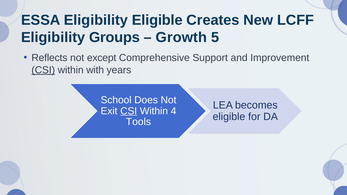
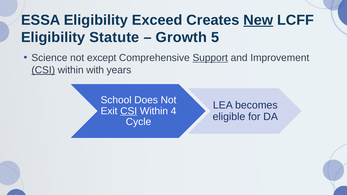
Eligibility Eligible: Eligible -> Exceed (157, 20)
New underline: none -> present (258, 20)
Groups: Groups -> Statute (114, 37)
Reflects: Reflects -> Science (49, 58)
Support underline: none -> present (210, 58)
Tools: Tools -> Cycle (139, 122)
